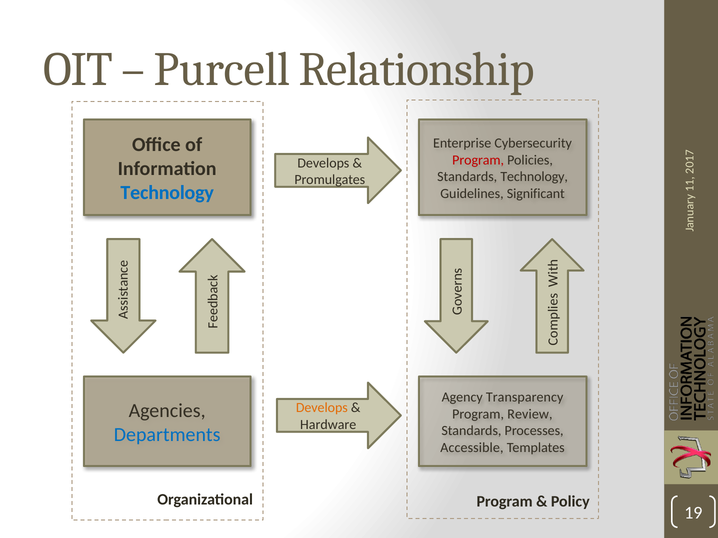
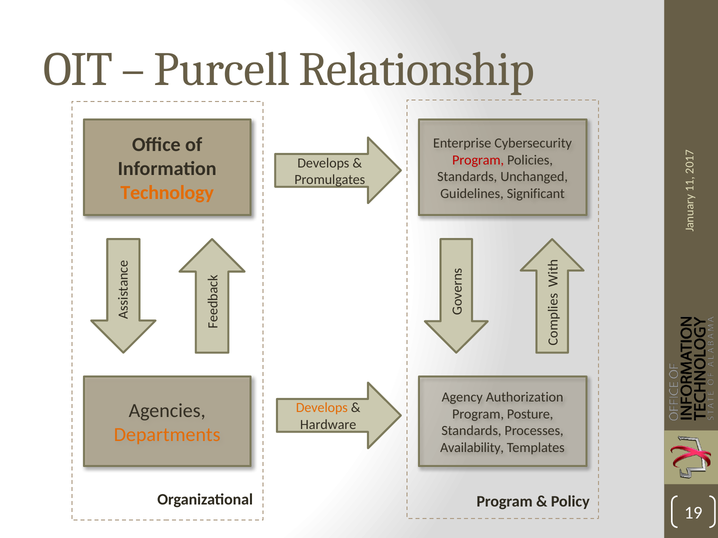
Standards Technology: Technology -> Unchanged (534, 177)
Technology colour: blue -> orange (167, 193)
Transparency: Transparency -> Authorization (525, 398)
Review: Review -> Posture (530, 414)
Departments colour: blue -> orange (167, 435)
Accessible: Accessible -> Availability (472, 448)
